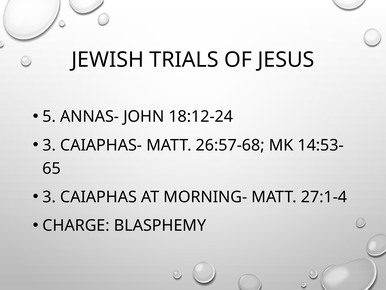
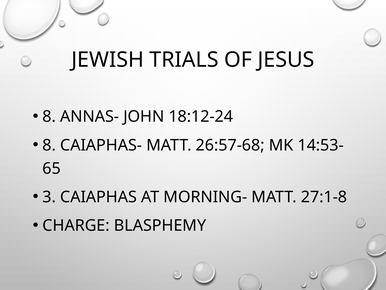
5: 5 -> 8 (49, 116)
3: 3 -> 8 (49, 145)
27:1-4: 27:1-4 -> 27:1-8 (324, 197)
